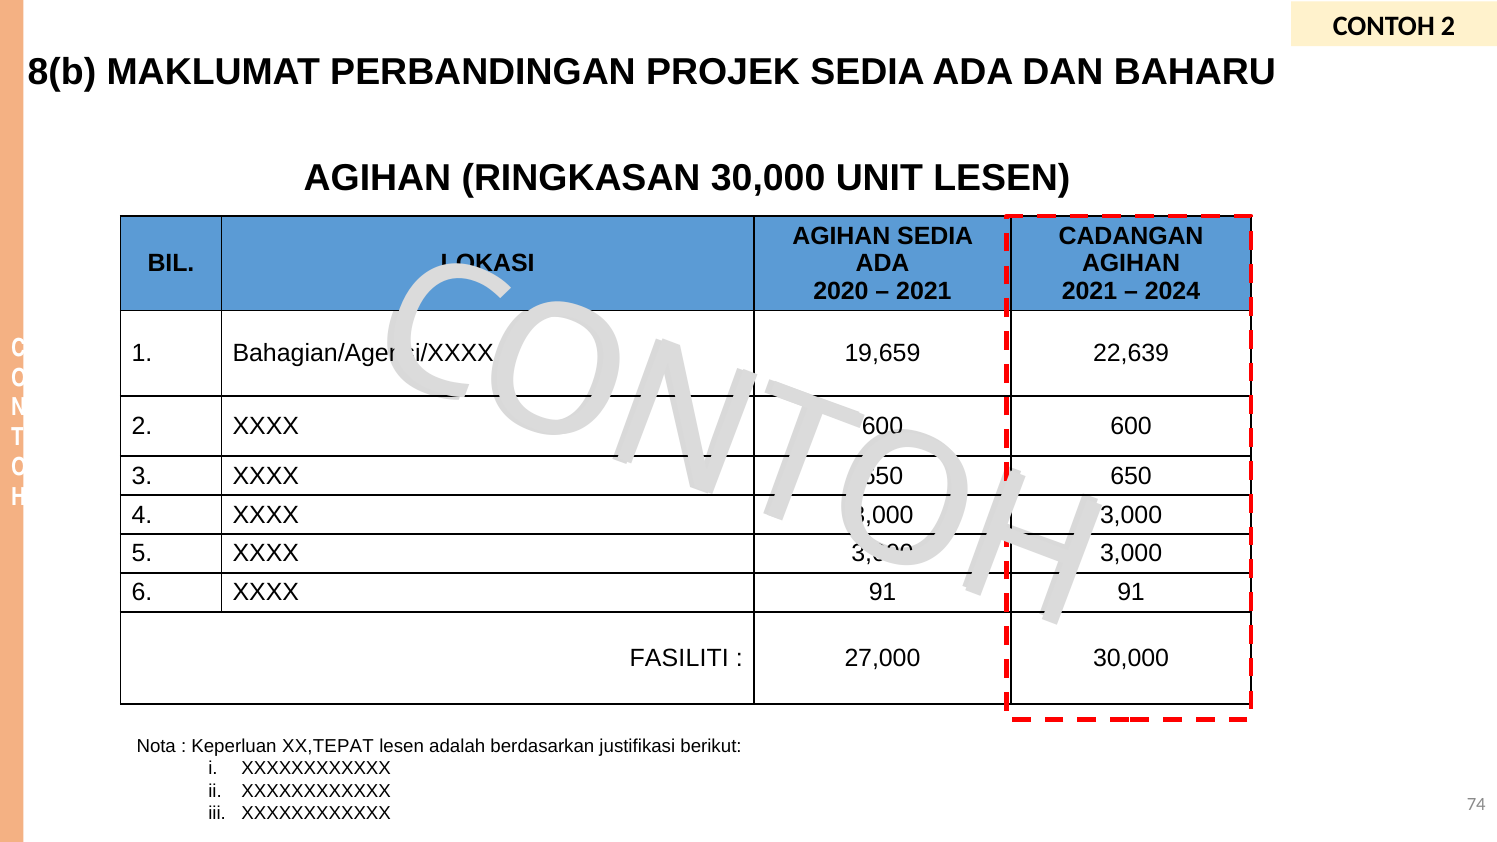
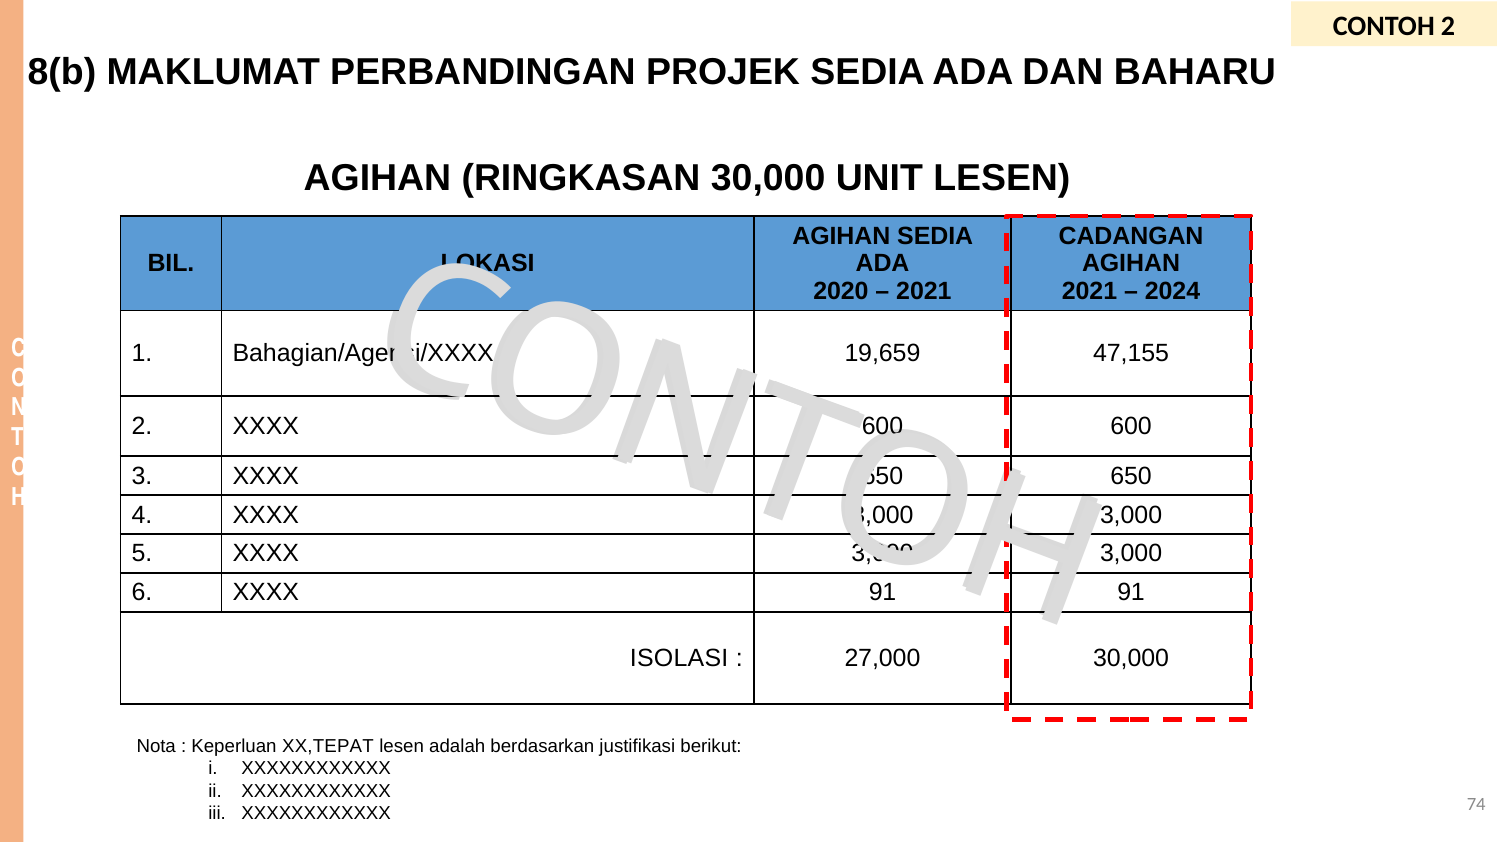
22,639: 22,639 -> 47,155 (1131, 354)
FASILITI: FASILITI -> ISOLASI (679, 658)
